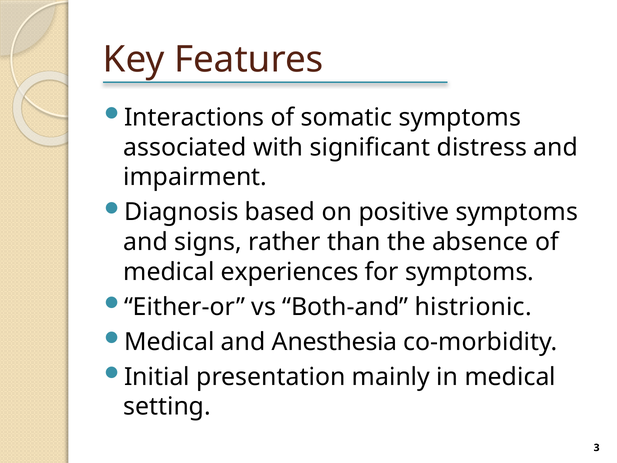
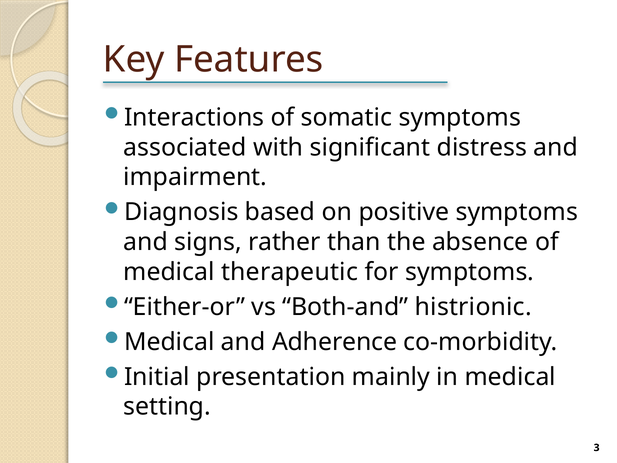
experiences: experiences -> therapeutic (290, 272)
Anesthesia: Anesthesia -> Adherence (335, 342)
